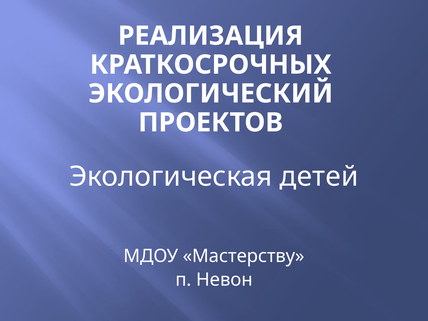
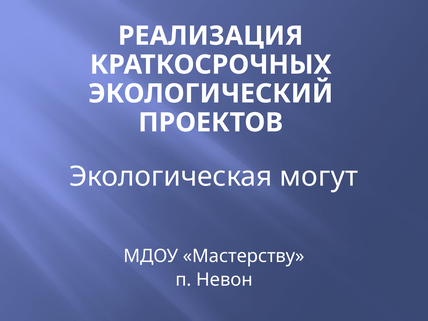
детей: детей -> могут (319, 177)
